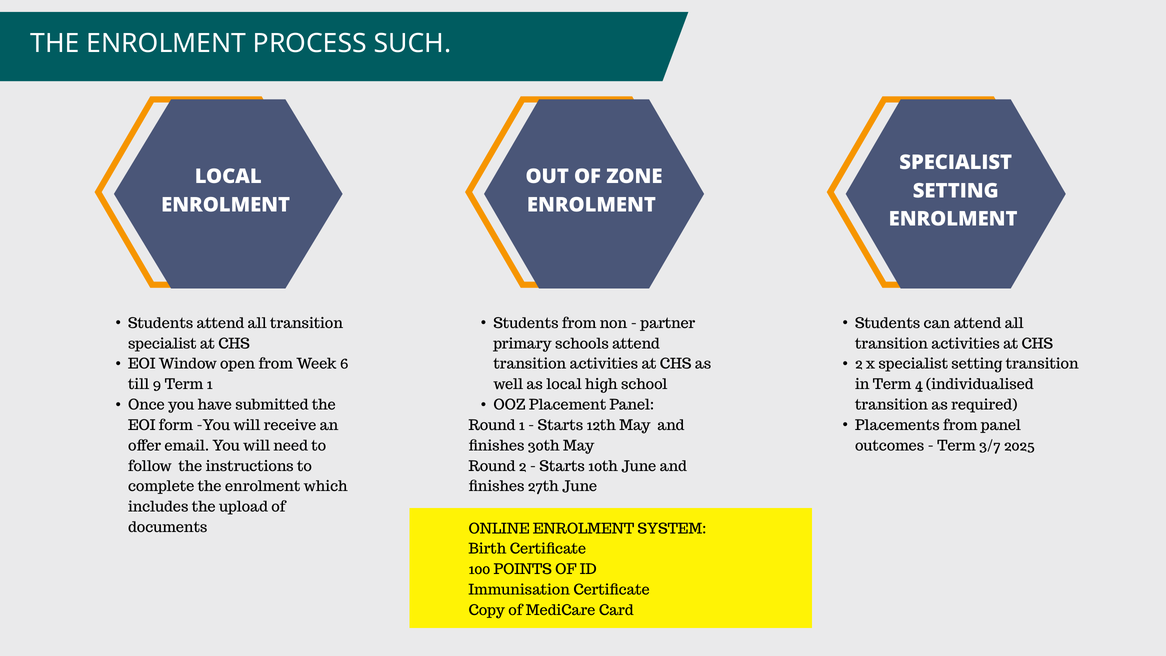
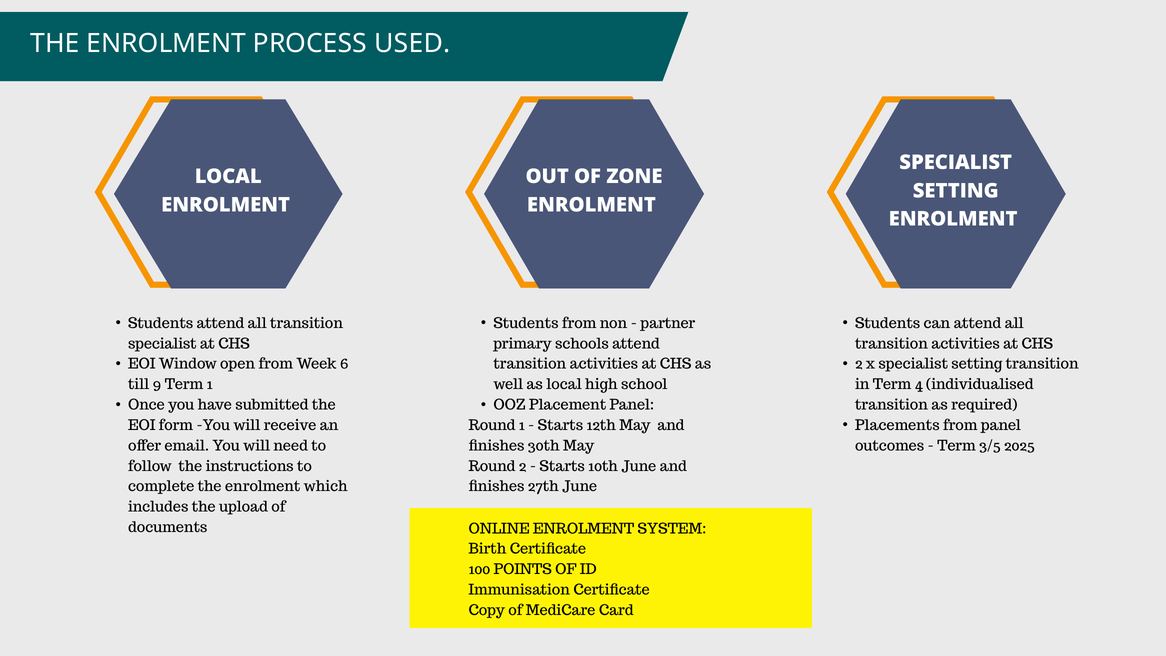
SUCH: SUCH -> USED (412, 44)
3/7: 3/7 -> 3/5 (990, 446)
